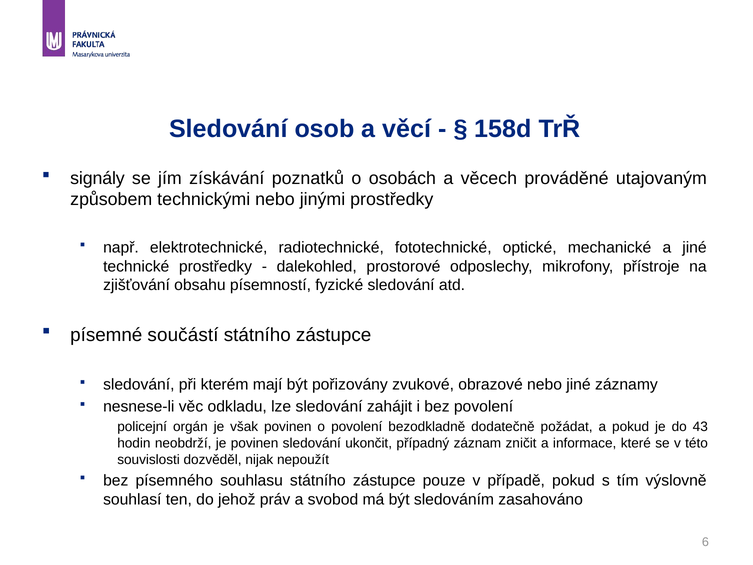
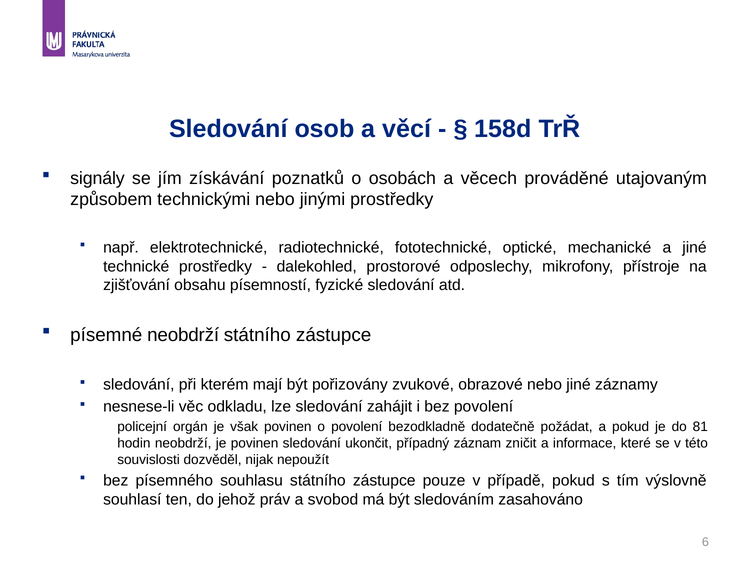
písemné součástí: součástí -> neobdrží (183, 335)
43: 43 -> 81 (700, 427)
